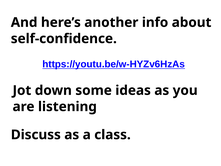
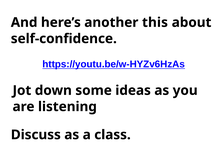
info: info -> this (155, 22)
